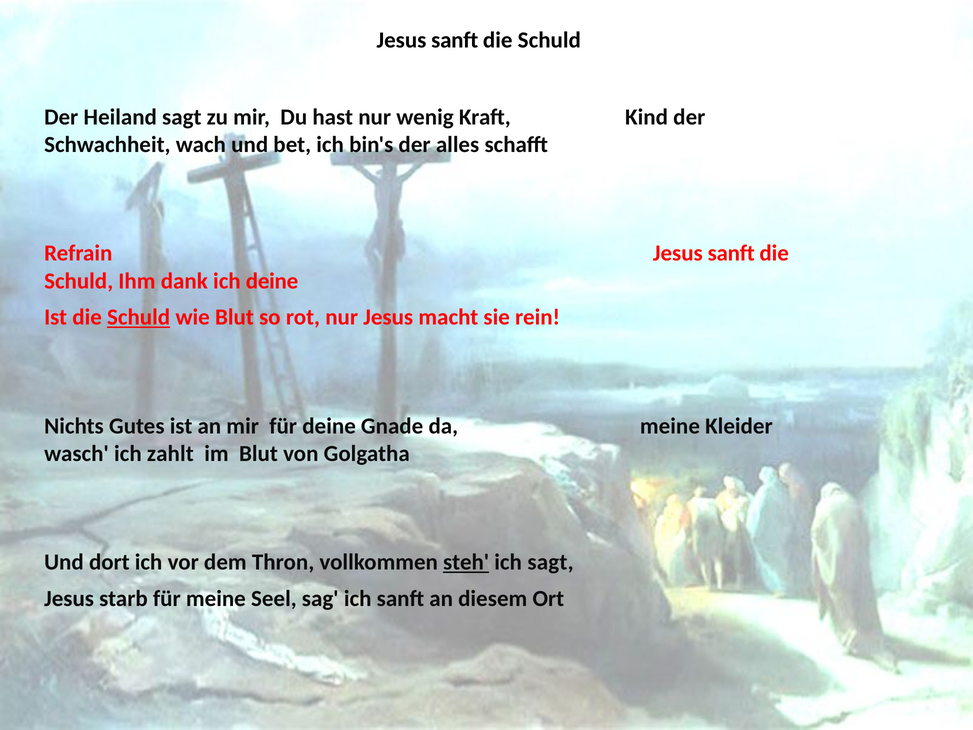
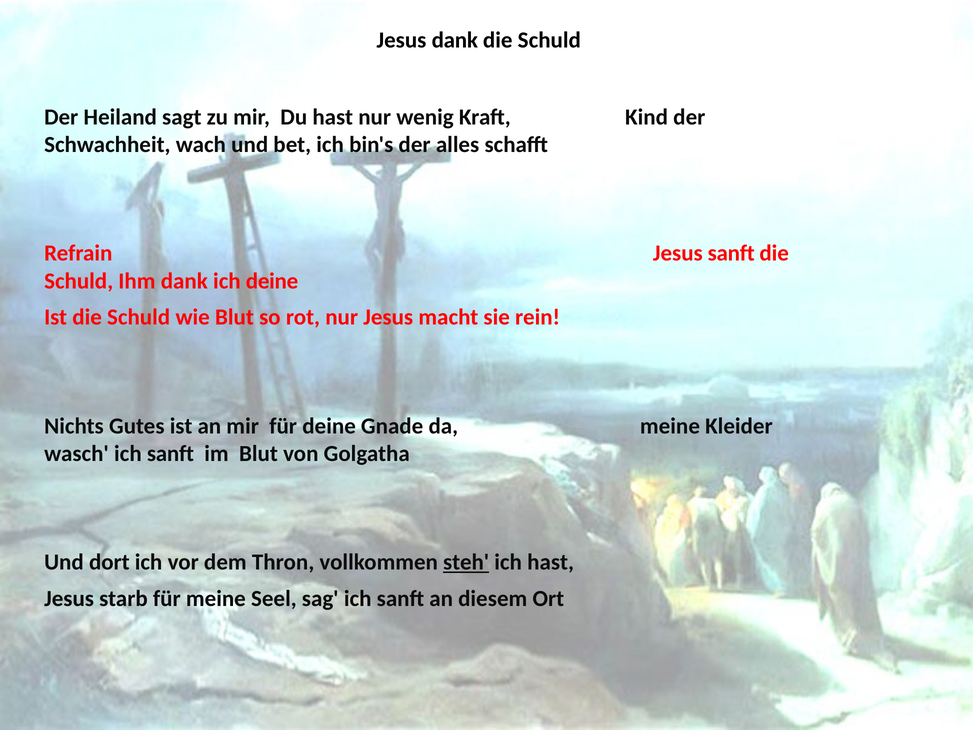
sanft: sanft -> dank (455, 40)
Schuld underline: present -> none (139, 317)
wasch ich zahlt: zahlt -> sanft (170, 453)
ich sagt: sagt -> hast (551, 562)
